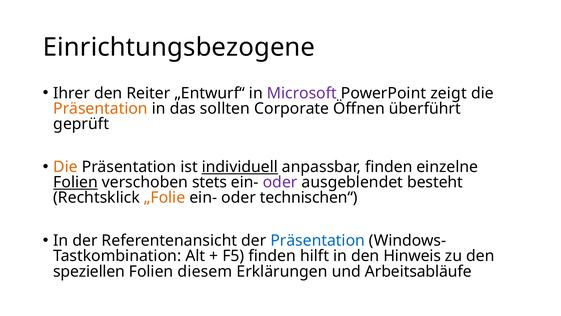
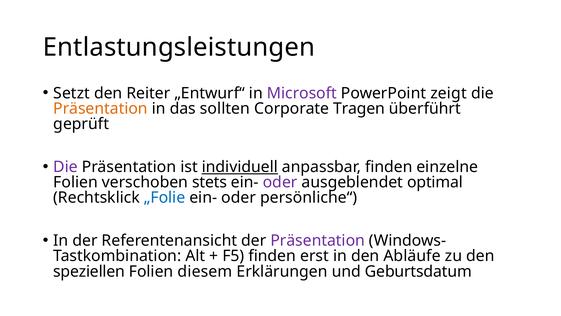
Einrichtungsbezogene: Einrichtungsbezogene -> Entlastungsleistungen (179, 47)
Ihrer: Ihrer -> Setzt (72, 93)
Öffnen: Öffnen -> Tragen (359, 109)
Die colour: orange -> purple (66, 167)
Folien underline: present -> none (76, 182)
besteht: besteht -> optimal (435, 182)
„Folie colour: orange -> blue (165, 197)
technischen“: technischen“ -> persönliche“ (309, 197)
Präsentation colour: blue -> purple (318, 240)
hilft: hilft -> erst (315, 256)
Hinweis: Hinweis -> Abläufe (412, 256)
Arbeitsabläufe: Arbeitsabläufe -> Geburtsdatum (418, 271)
